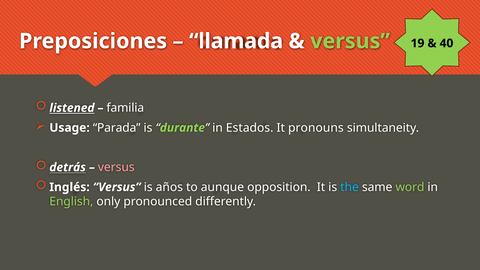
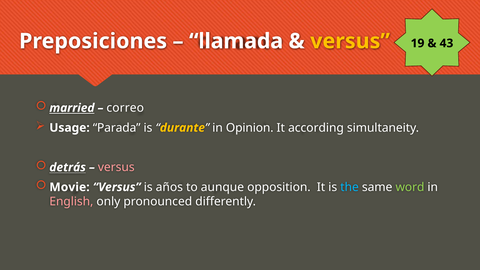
versus colour: light green -> yellow (350, 41)
40: 40 -> 43 (446, 43)
listened: listened -> married (72, 108)
familia: familia -> correo (125, 108)
durante colour: light green -> yellow (182, 128)
Estados: Estados -> Opinion (250, 128)
pronouns: pronouns -> according (316, 128)
Inglés: Inglés -> Movie (69, 187)
English colour: light green -> pink (71, 202)
